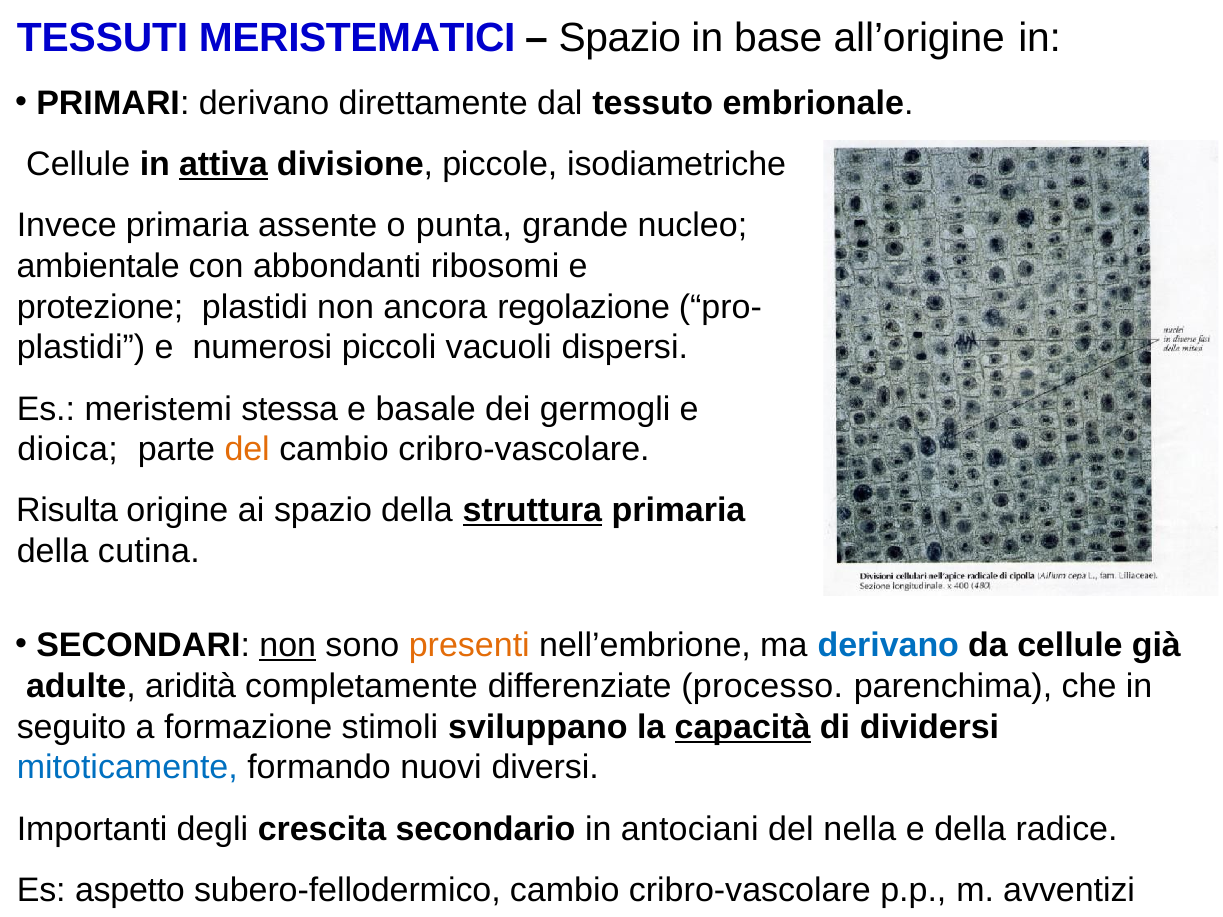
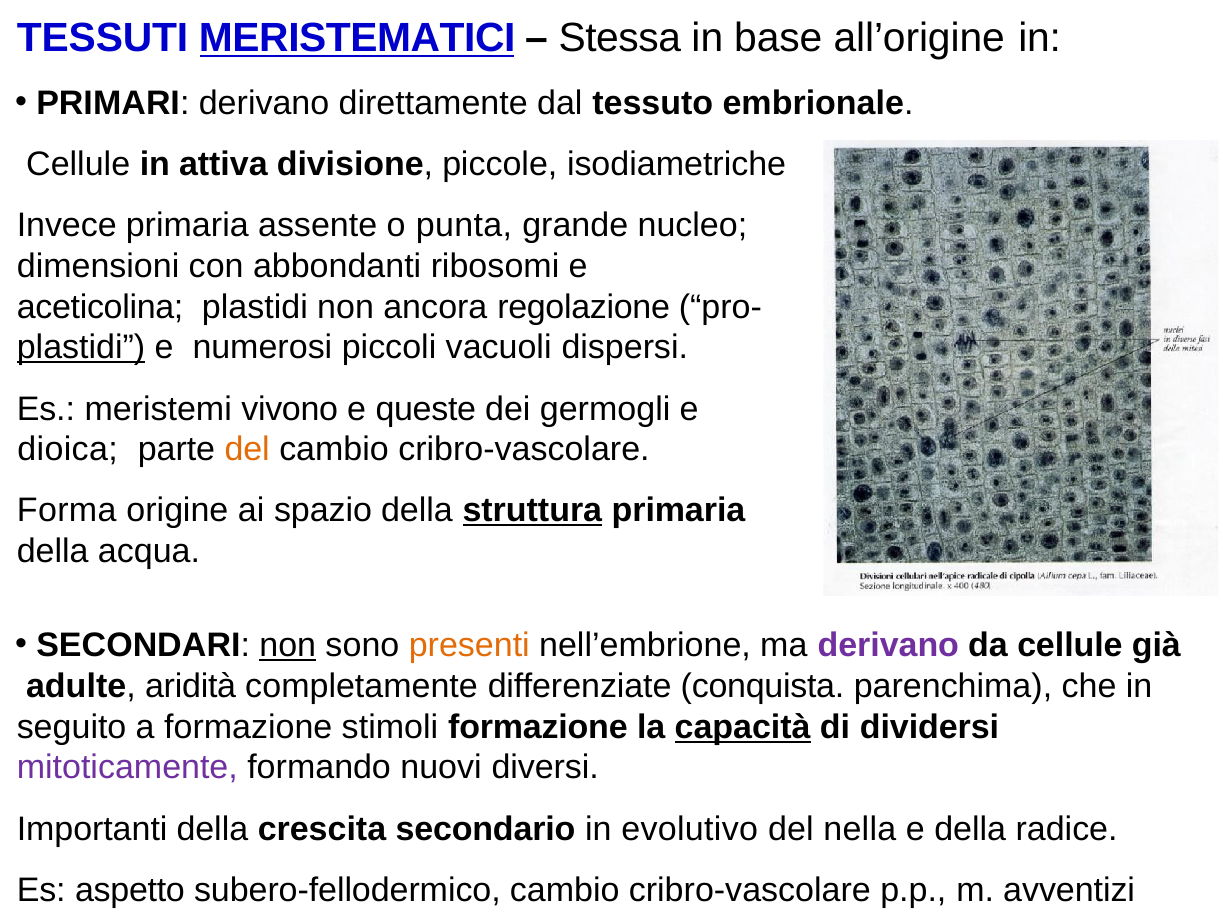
MERISTEMATICI underline: none -> present (357, 38)
Spazio: Spazio -> Stessa (620, 38)
attiva underline: present -> none (223, 164)
ambientale: ambientale -> dimensioni (98, 266)
protezione: protezione -> aceticolina (100, 307)
plastidi underline: none -> present (81, 348)
stessa: stessa -> vivono (290, 409)
basale: basale -> queste (426, 409)
Risulta: Risulta -> Forma (67, 511)
cutina: cutina -> acqua (149, 552)
derivano colour: blue -> purple (888, 646)
processo: processo -> conquista (762, 686)
stimoli sviluppano: sviluppano -> formazione (538, 727)
mitoticamente colour: blue -> purple (127, 768)
Importanti degli: degli -> della (212, 829)
antociani: antociani -> evolutivo (690, 829)
